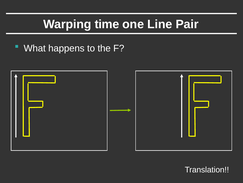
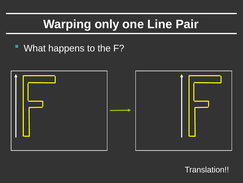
time: time -> only (107, 24)
